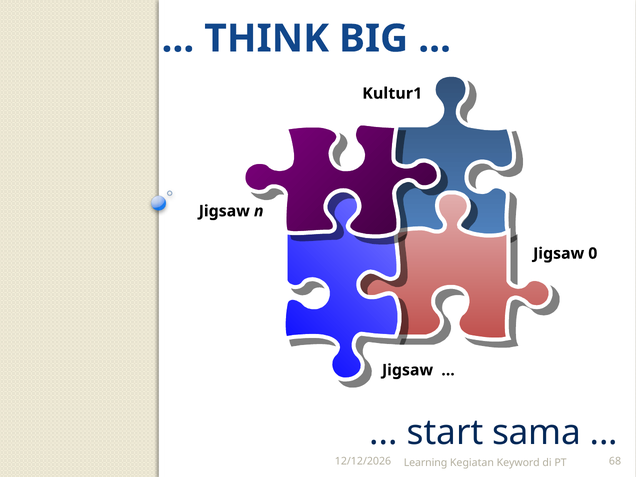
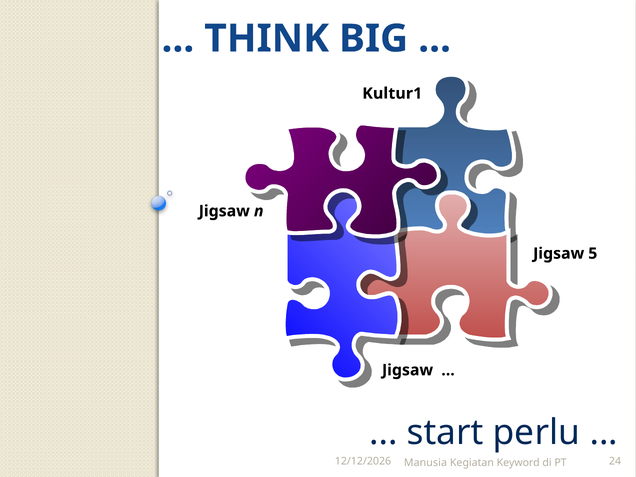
0: 0 -> 5 (593, 253)
sama: sama -> perlu (536, 433)
Learning: Learning -> Manusia (425, 463)
68: 68 -> 24 (615, 461)
